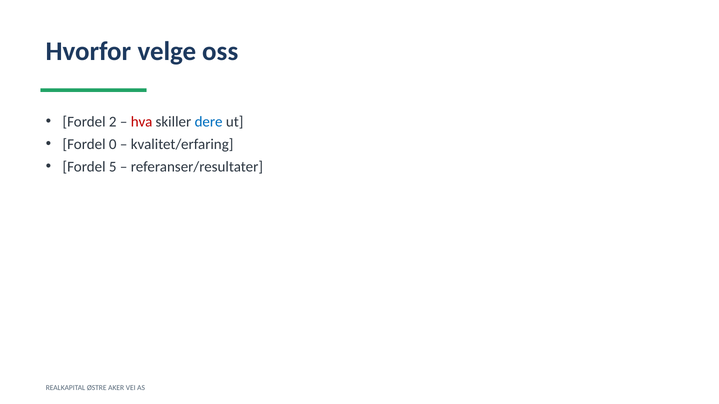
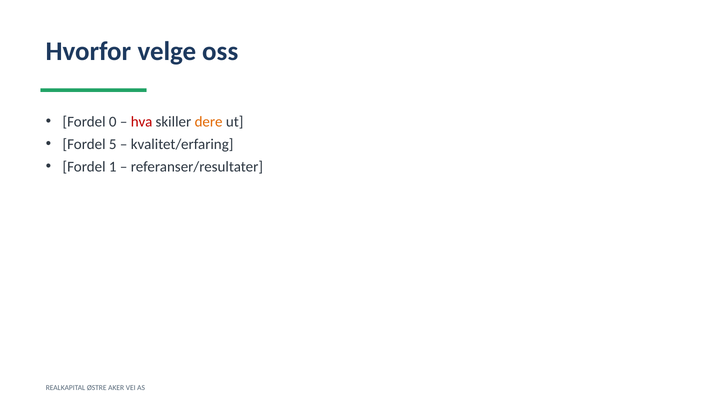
2: 2 -> 0 (113, 122)
dere colour: blue -> orange (209, 122)
0: 0 -> 5 (113, 144)
5: 5 -> 1 (113, 167)
